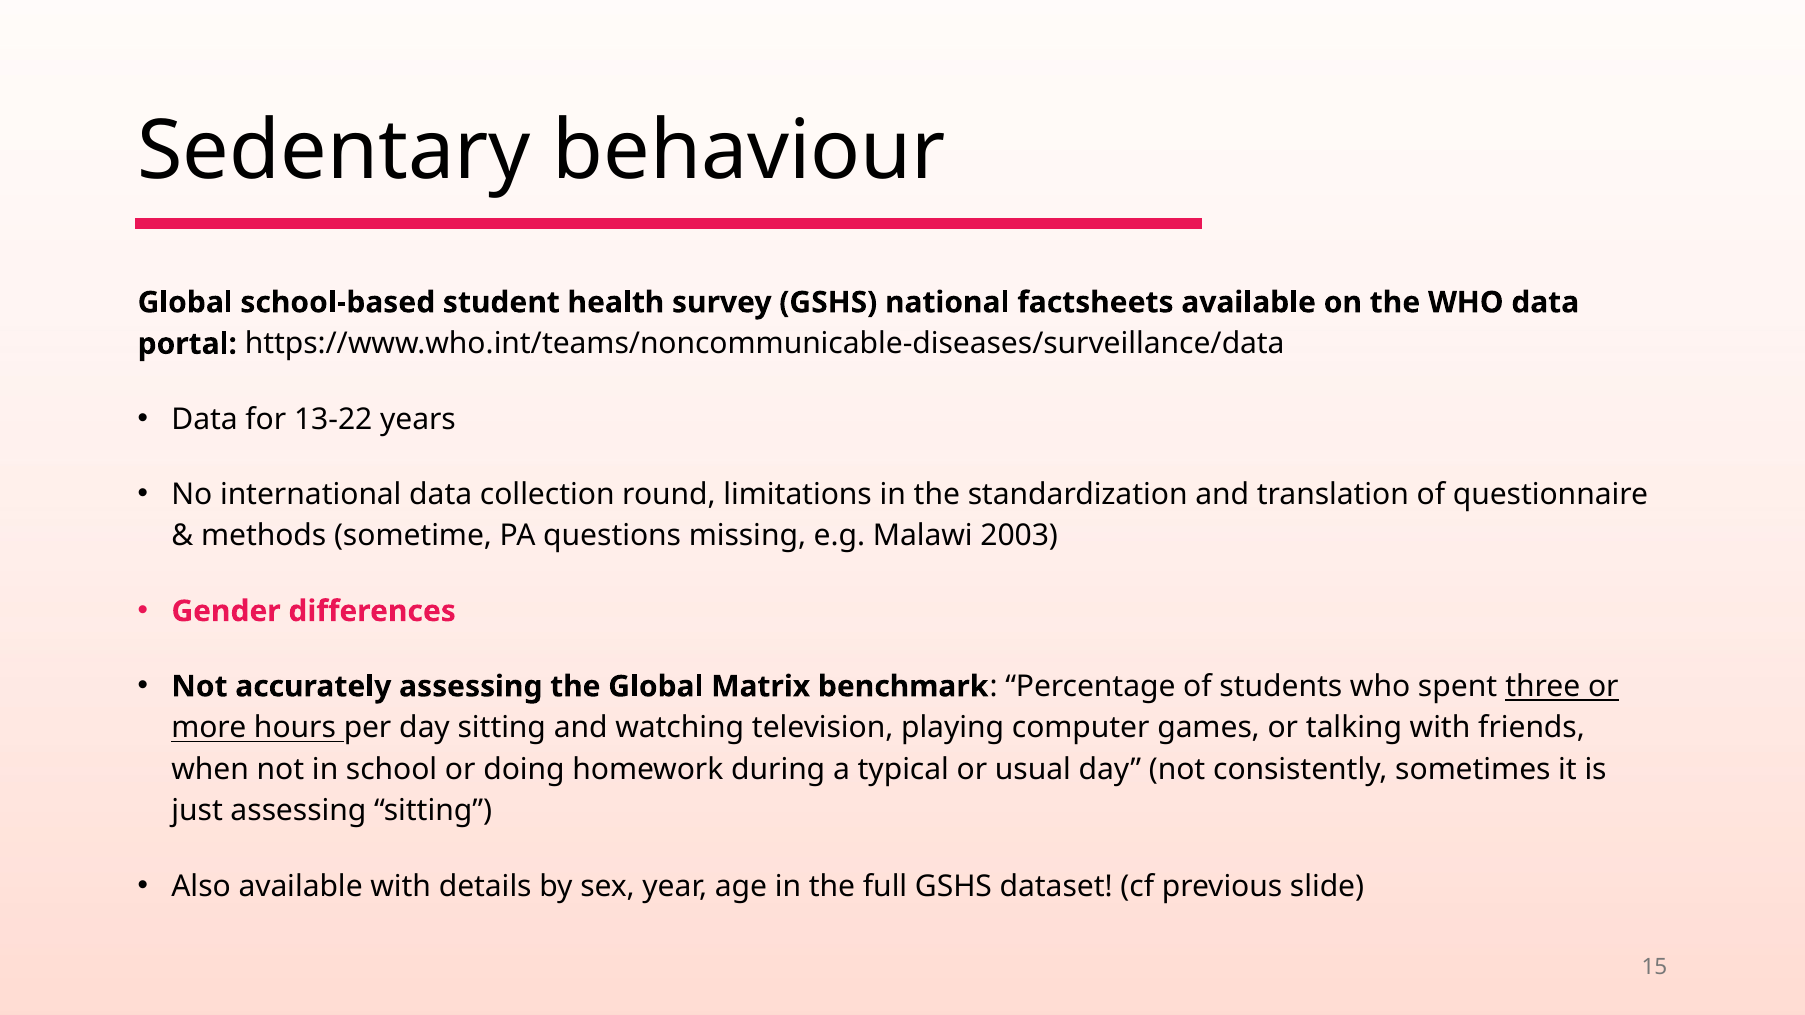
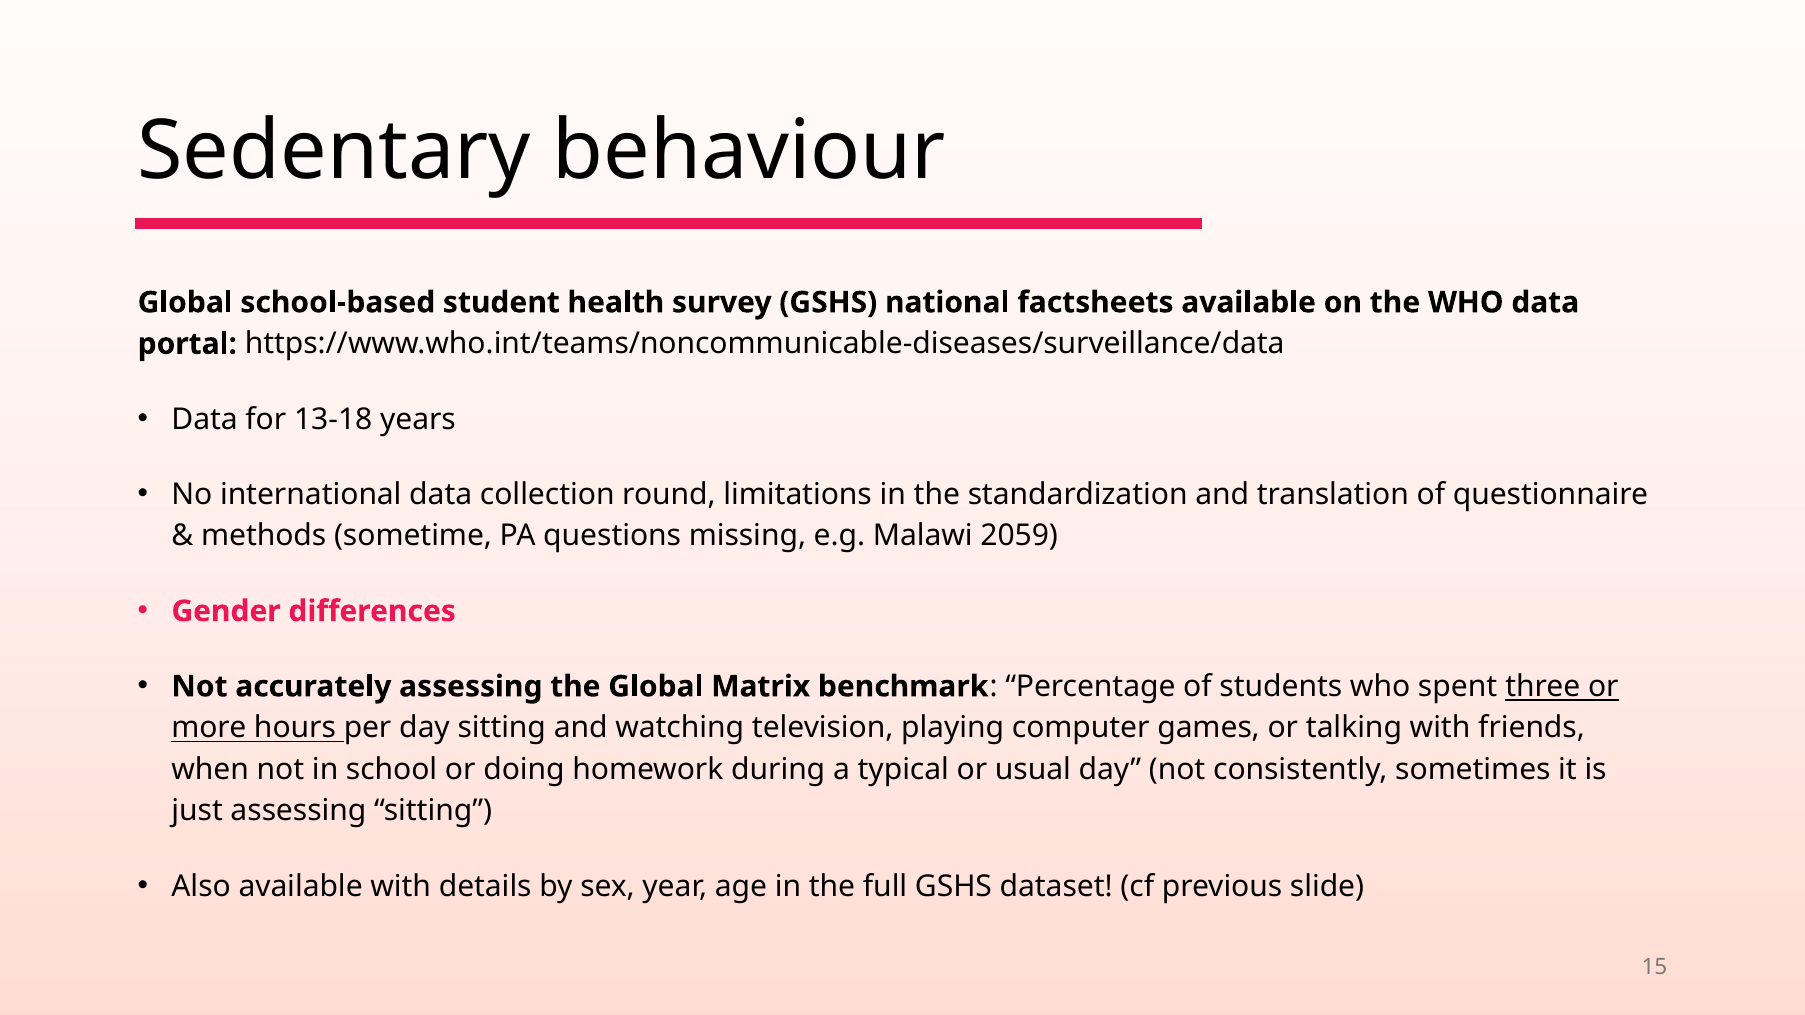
13-22: 13-22 -> 13-18 (333, 419)
2003: 2003 -> 2059 (1019, 536)
